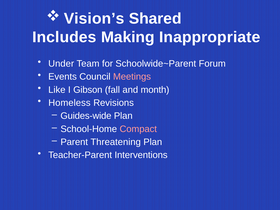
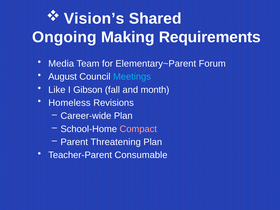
Includes: Includes -> Ongoing (64, 37)
Inappropriate: Inappropriate -> Requirements (210, 37)
Under: Under -> Media (61, 64)
Schoolwide~Parent: Schoolwide~Parent -> Elementary~Parent (156, 64)
Events: Events -> August (63, 77)
Meetings colour: pink -> light blue (132, 77)
Guides-wide: Guides-wide -> Career-wide (86, 116)
Interventions: Interventions -> Consumable (141, 155)
